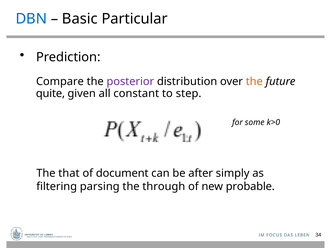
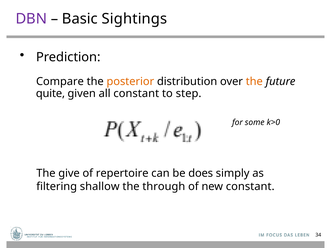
DBN colour: blue -> purple (31, 19)
Particular: Particular -> Sightings (134, 19)
posterior colour: purple -> orange (130, 82)
that: that -> give (69, 173)
document: document -> repertoire (122, 173)
after: after -> does (201, 173)
parsing: parsing -> shallow (100, 187)
new probable: probable -> constant (250, 187)
